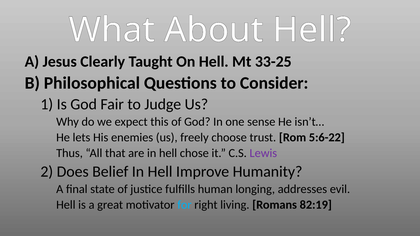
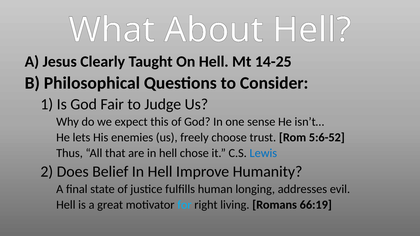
33-25: 33-25 -> 14-25 (273, 62)
5:6-22: 5:6-22 -> 5:6-52 (327, 138)
Lewis colour: purple -> blue (263, 153)
82:19: 82:19 -> 66:19 (316, 205)
